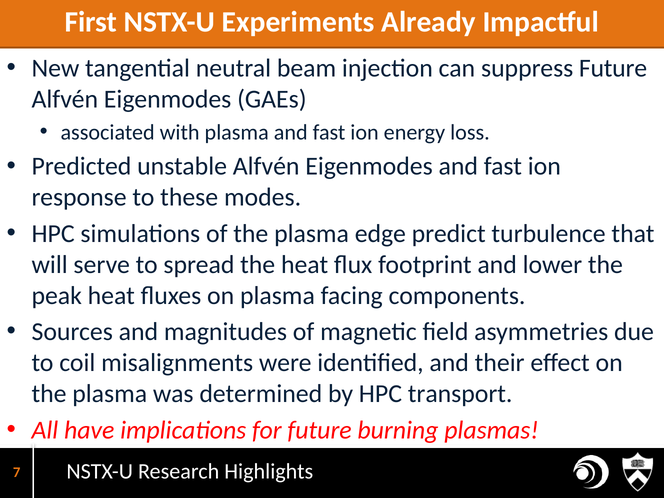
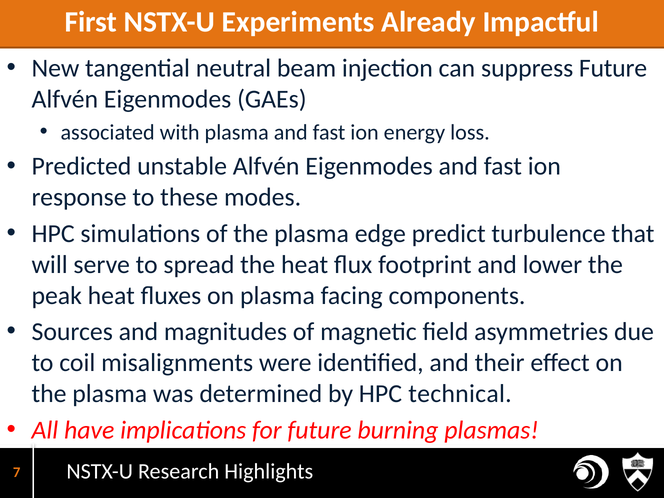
transport: transport -> technical (460, 394)
